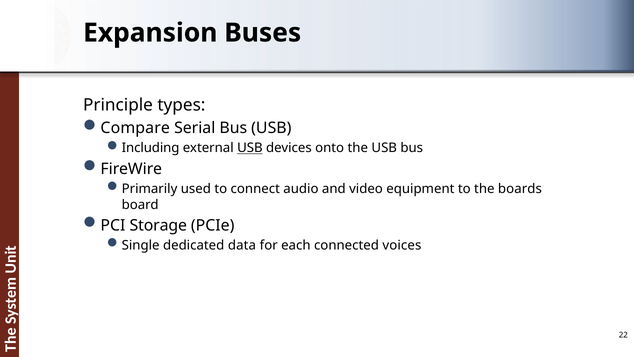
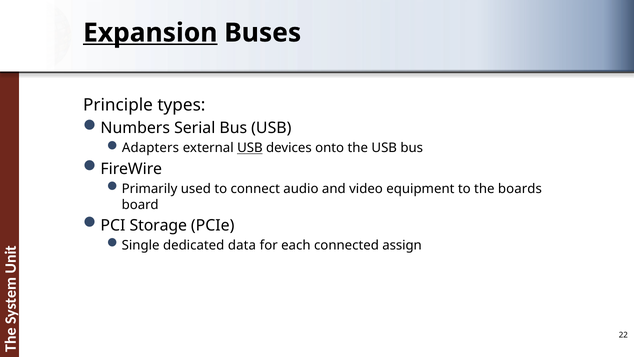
Expansion underline: none -> present (150, 33)
Compare: Compare -> Numbers (135, 128)
Including: Including -> Adapters (150, 148)
voices: voices -> assign (402, 245)
